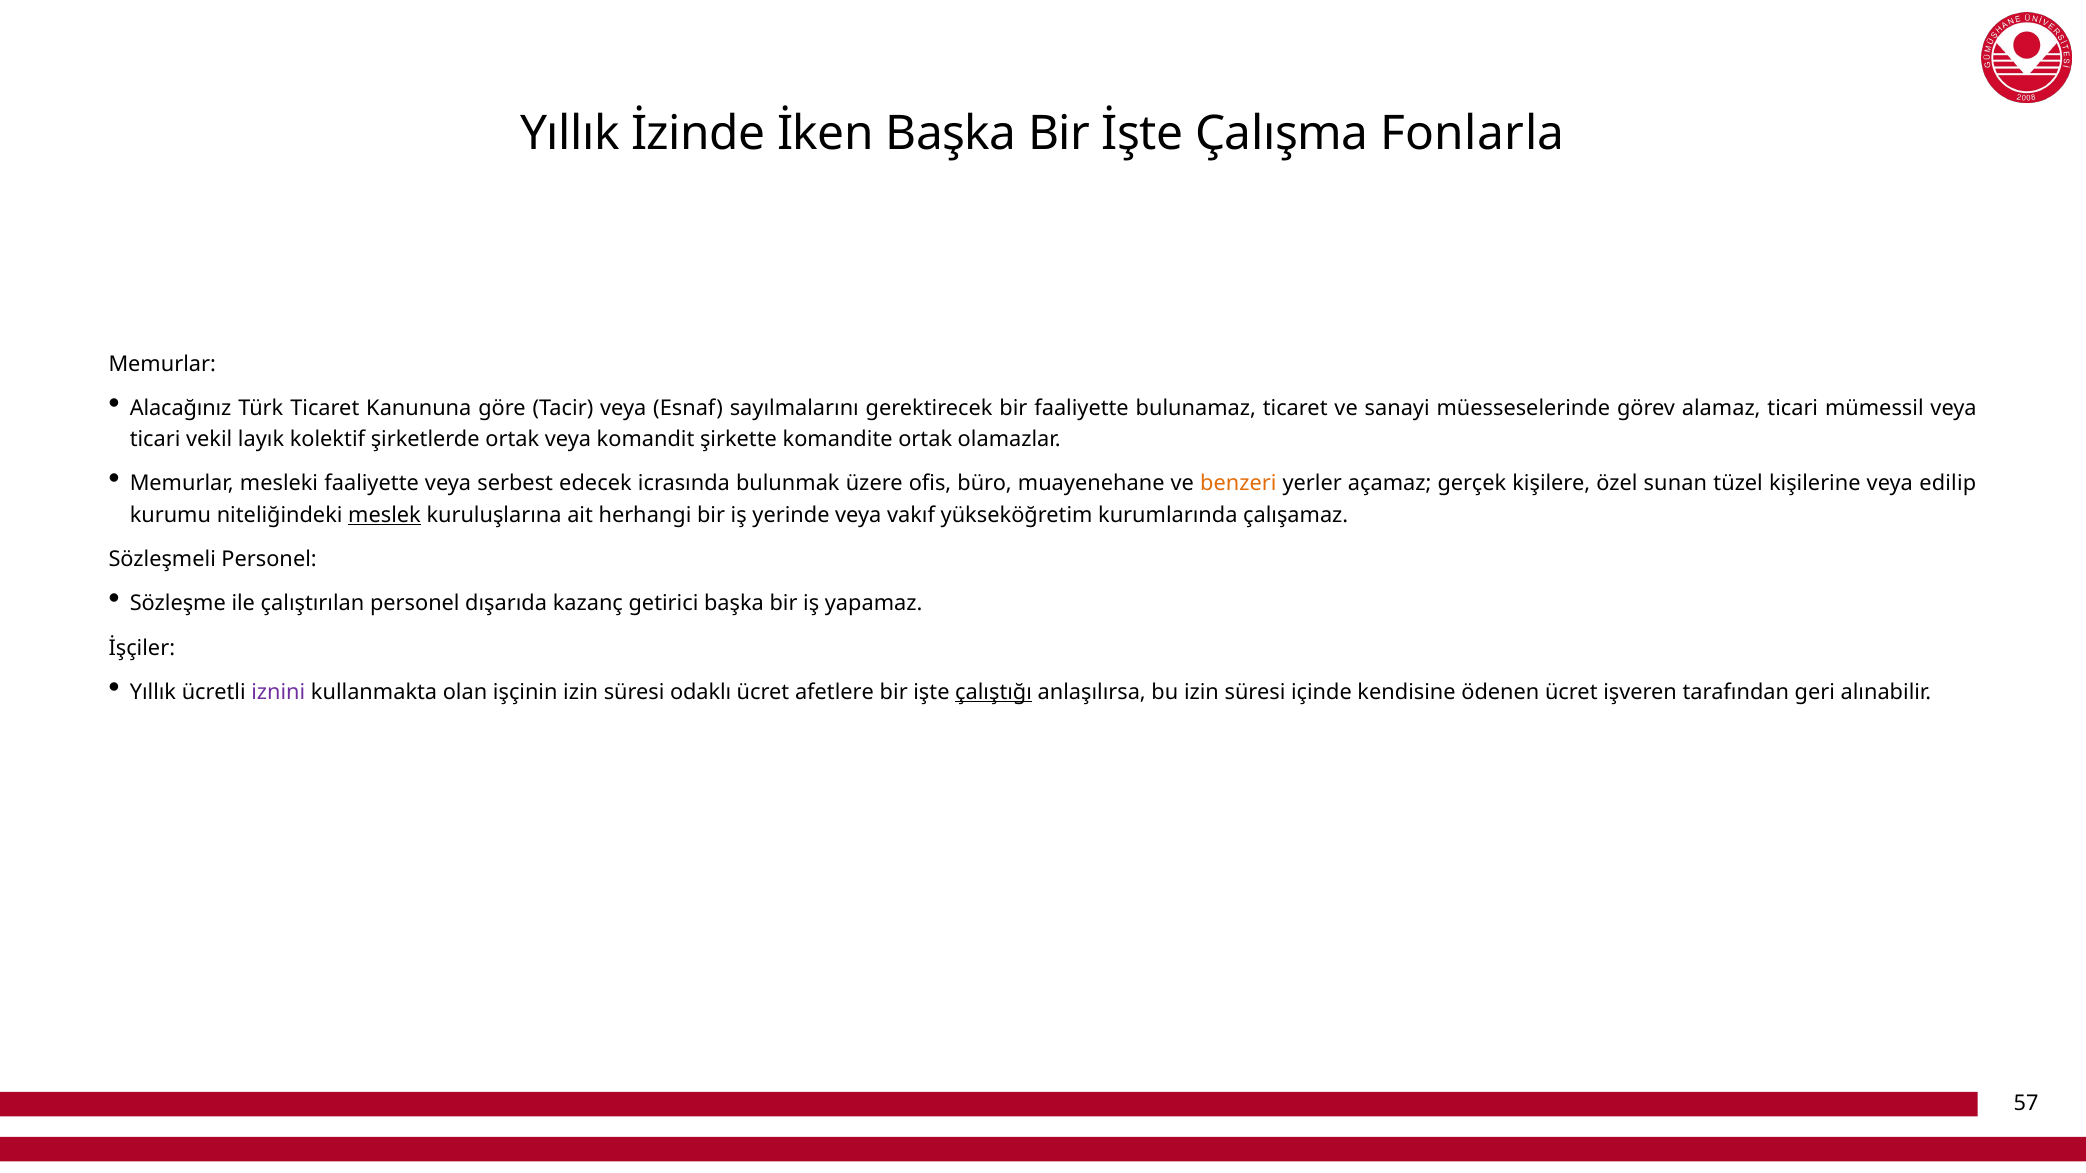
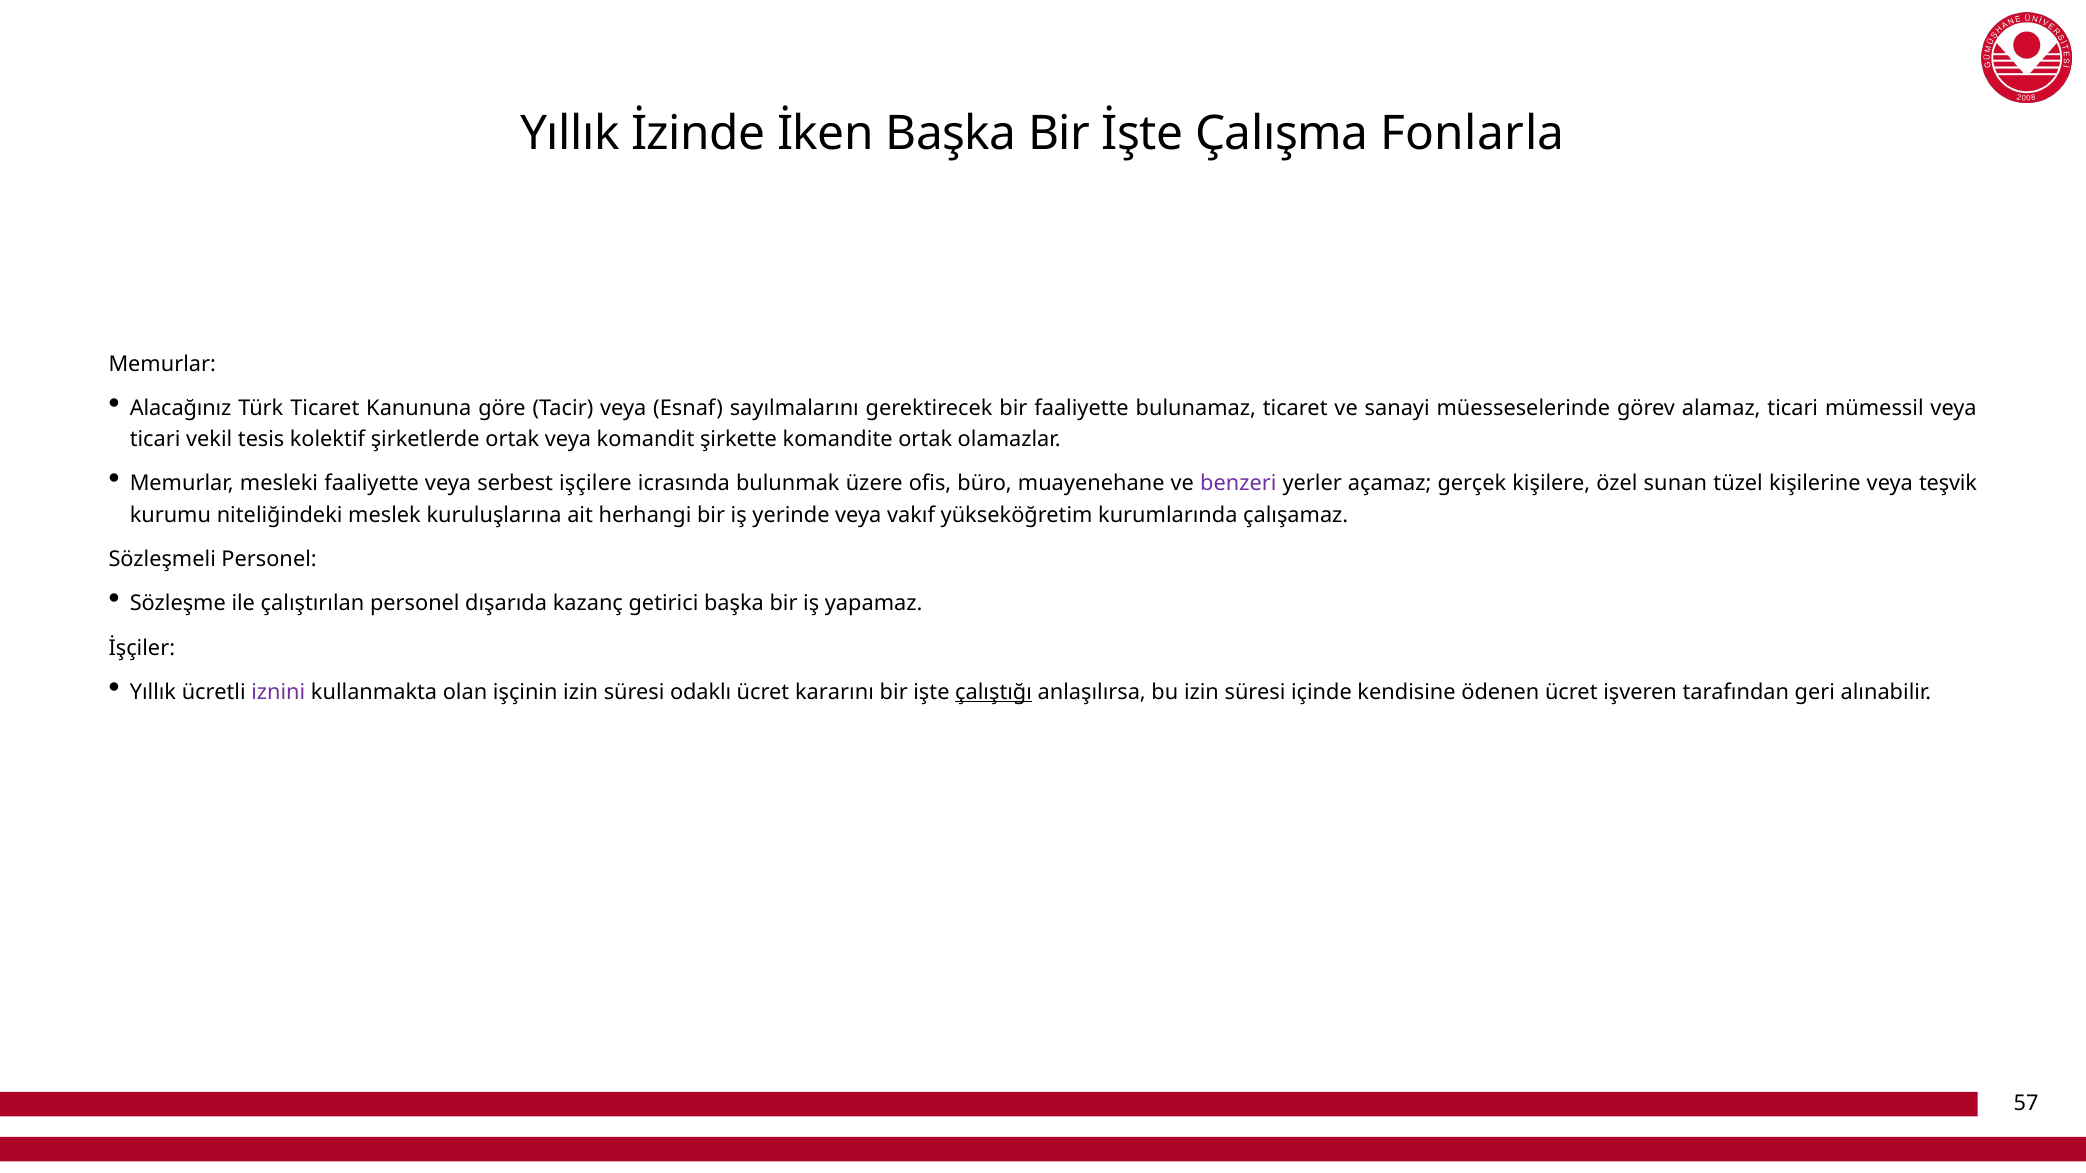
layık: layık -> tesis (261, 440)
edecek: edecek -> işçilere (595, 484)
benzeri colour: orange -> purple (1238, 484)
edilip: edilip -> teşvik (1948, 484)
meslek underline: present -> none (384, 515)
afetlere: afetlere -> kararını (834, 693)
